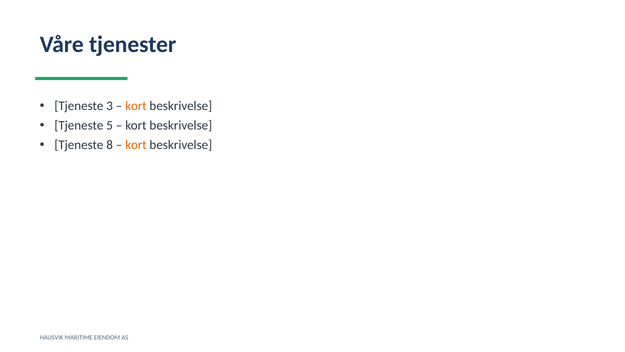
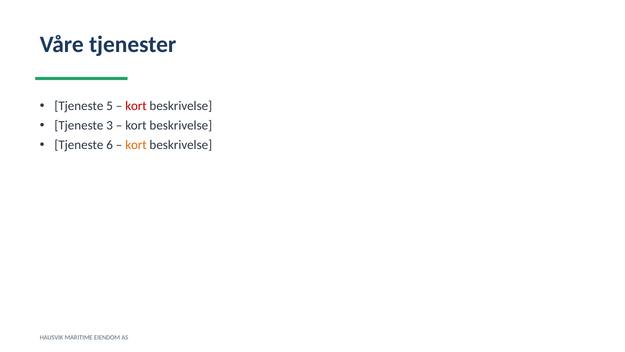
3: 3 -> 5 (110, 106)
kort colour: orange -> red (136, 106)
5: 5 -> 3 (110, 125)
8: 8 -> 6 (110, 145)
